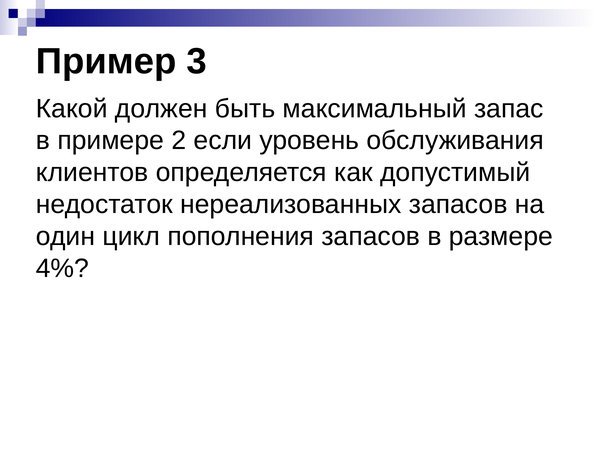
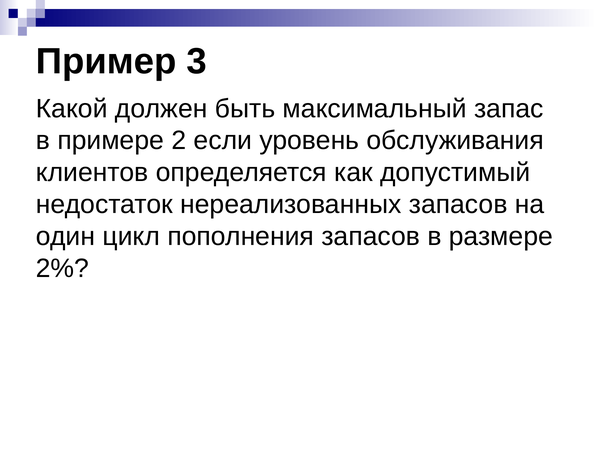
4%: 4% -> 2% (62, 268)
